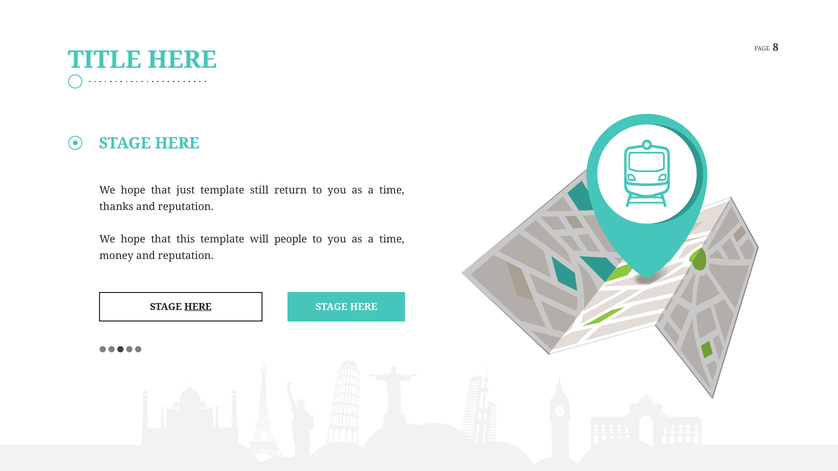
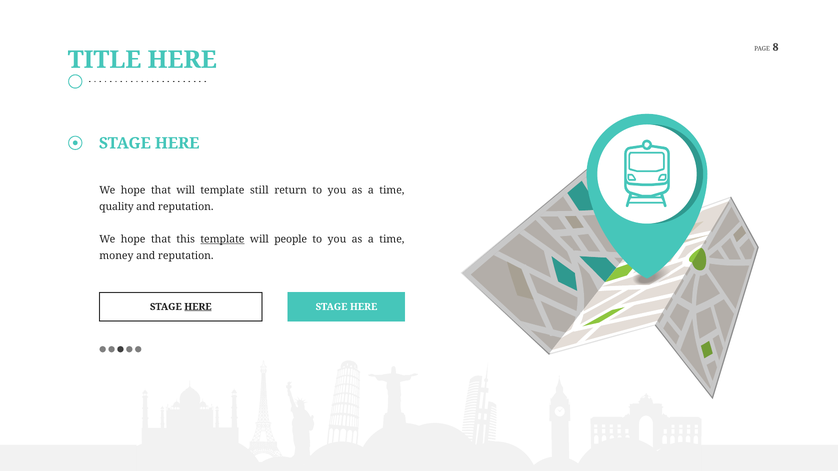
that just: just -> will (186, 191)
thanks: thanks -> quality (117, 207)
template underline: none -> present (222, 240)
